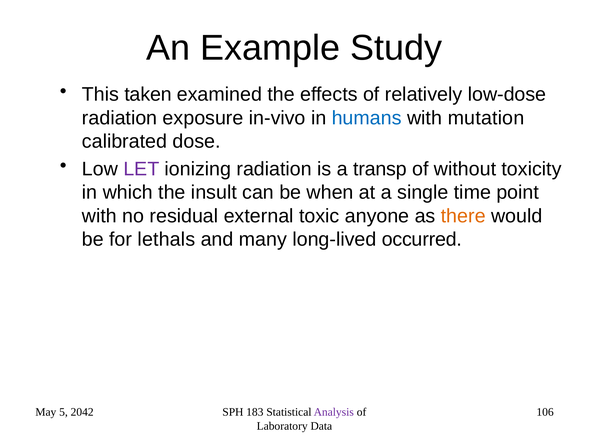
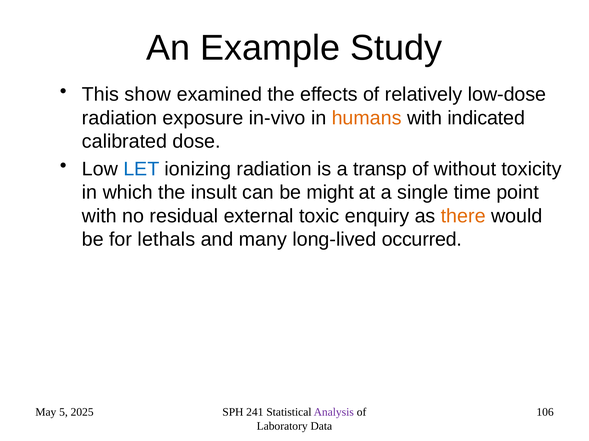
taken: taken -> show (148, 95)
humans colour: blue -> orange (367, 118)
mutation: mutation -> indicated (486, 118)
LET colour: purple -> blue (141, 169)
when: when -> might (330, 193)
anyone: anyone -> enquiry (377, 216)
2042: 2042 -> 2025 (82, 413)
183: 183 -> 241 (255, 413)
